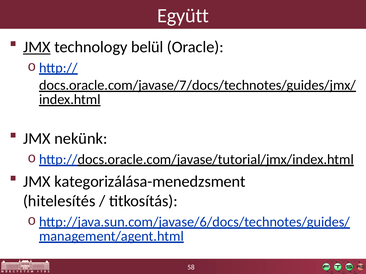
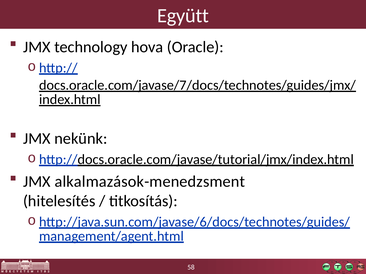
JMX underline: present -> none (37, 47)
belül: belül -> hova (147, 47)
kategorizálása-menedzsment: kategorizálása-menedzsment -> alkalmazások-menedzsment (150, 182)
